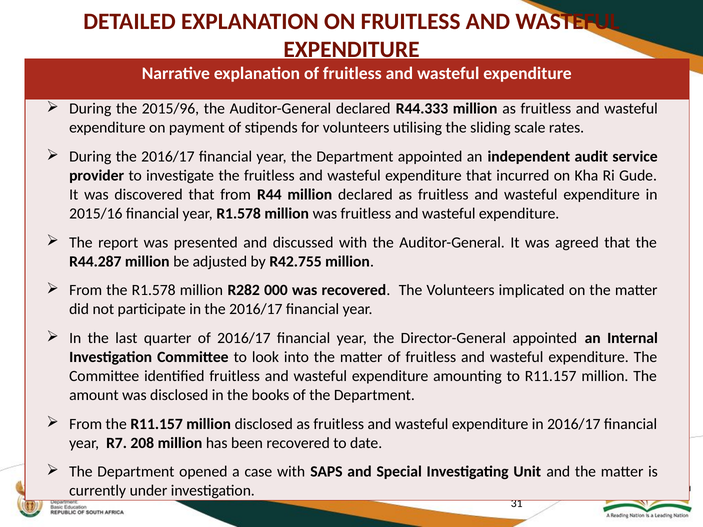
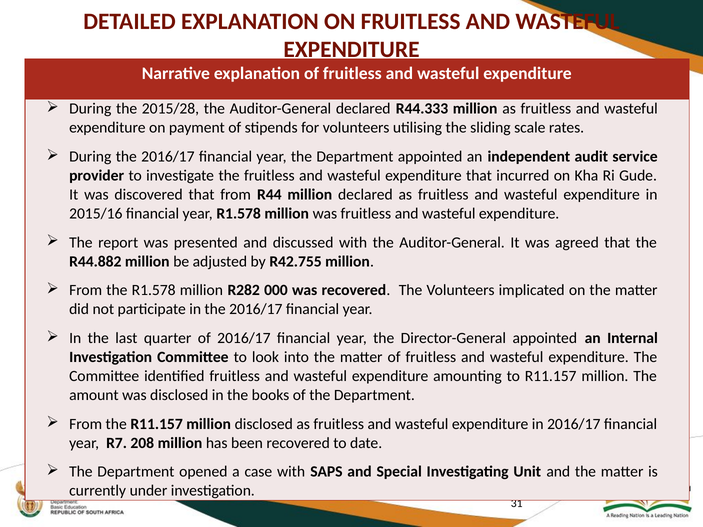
2015/96: 2015/96 -> 2015/28 (170, 109)
R44.287: R44.287 -> R44.882 (95, 262)
